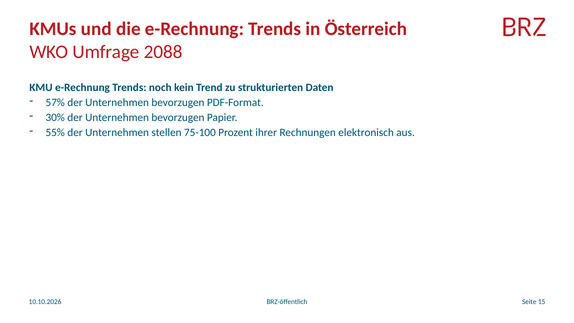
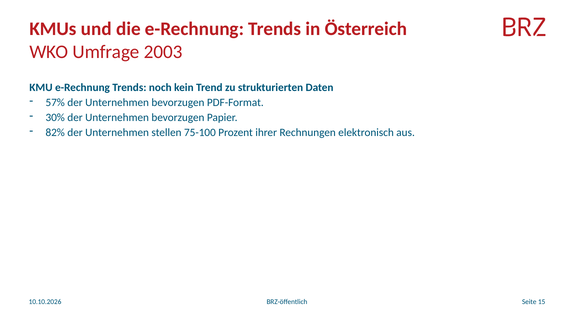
2088: 2088 -> 2003 (163, 52)
55%: 55% -> 82% (55, 133)
